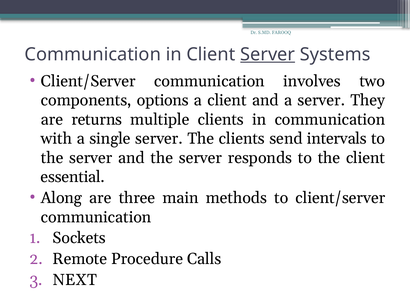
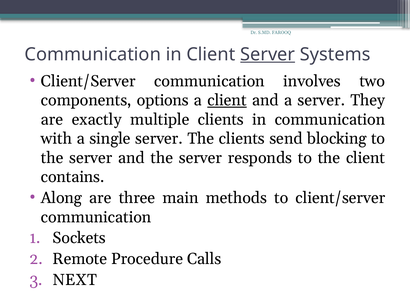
client underline: none -> present (227, 100)
returns: returns -> exactly (97, 119)
intervals: intervals -> blocking (337, 138)
essential: essential -> contains (73, 177)
